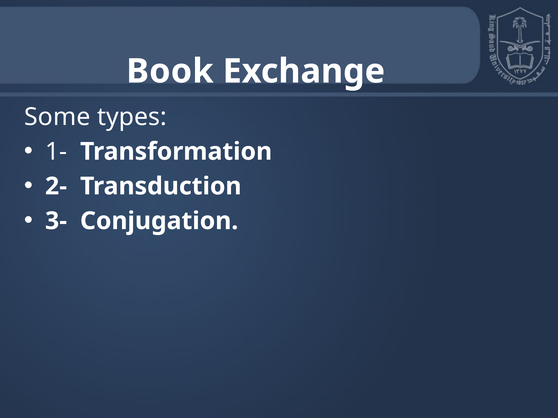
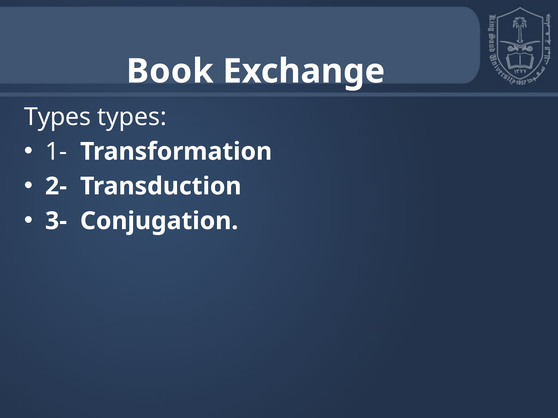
Some: Some -> Types (58, 117)
